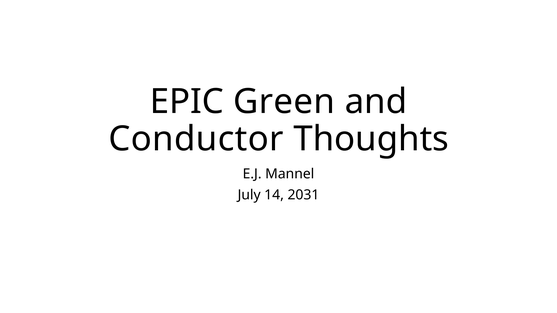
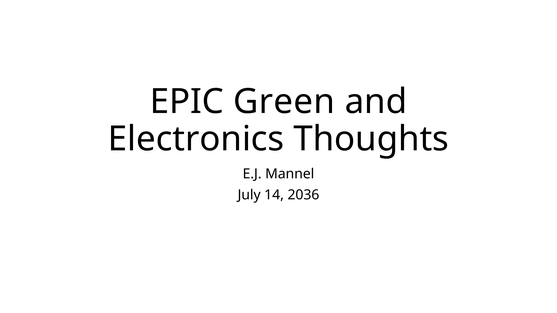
Conductor: Conductor -> Electronics (196, 139)
2031: 2031 -> 2036 (303, 195)
